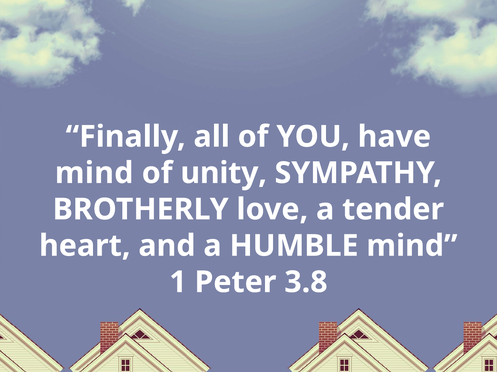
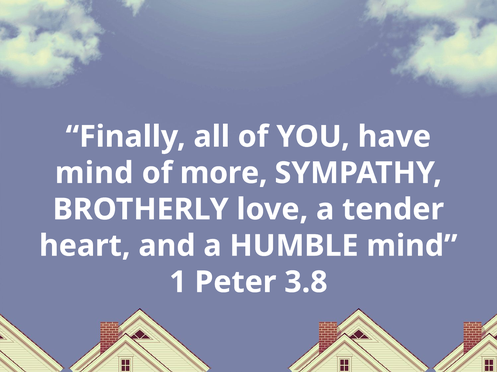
unity: unity -> more (224, 173)
